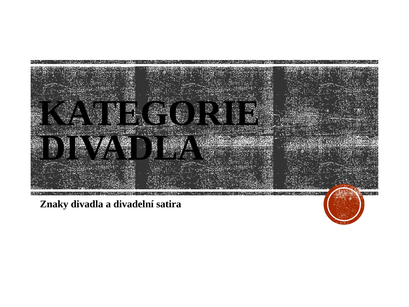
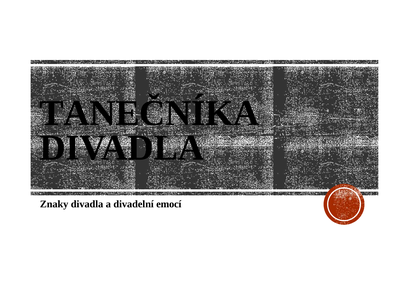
KATEGORIE: KATEGORIE -> TANEČNÍKA (149, 113)
satira: satira -> emocí (169, 204)
